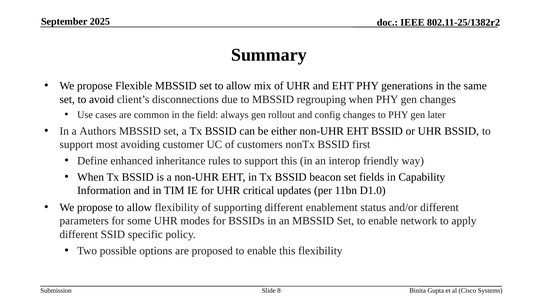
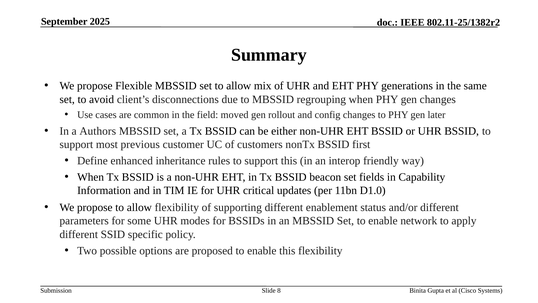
always: always -> moved (235, 115)
avoiding: avoiding -> previous (140, 144)
